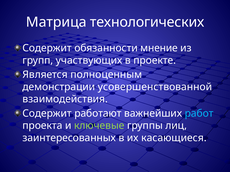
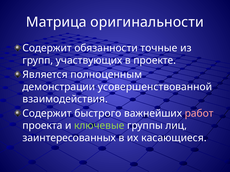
технологических: технологических -> оригинальности (147, 22)
мнение: мнение -> точные (159, 48)
работают: работают -> быстрого (98, 114)
работ colour: light blue -> pink (199, 114)
